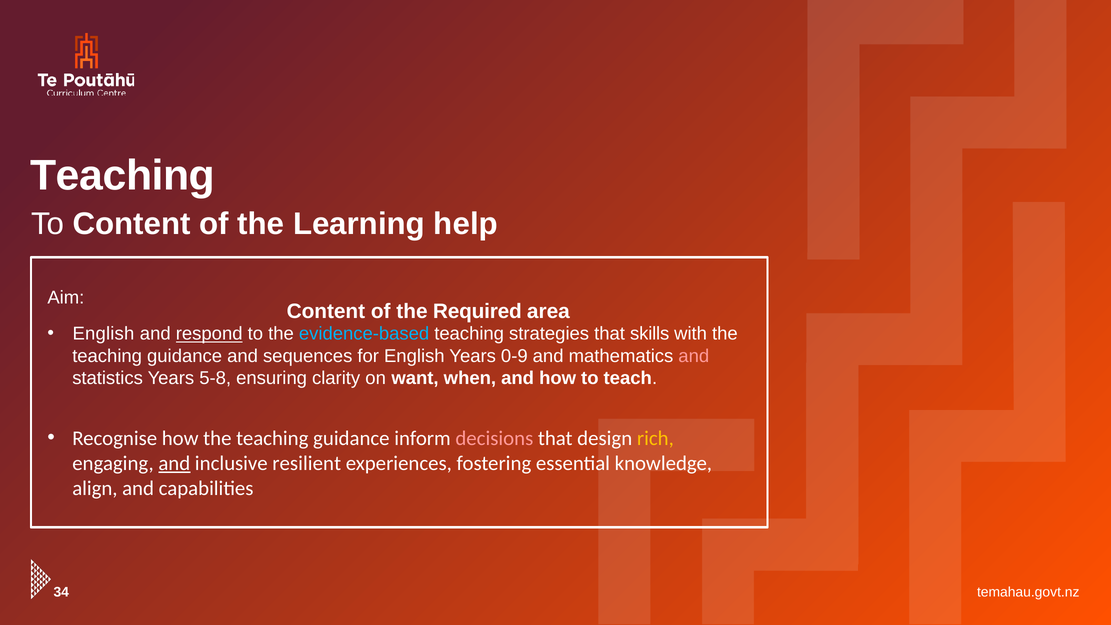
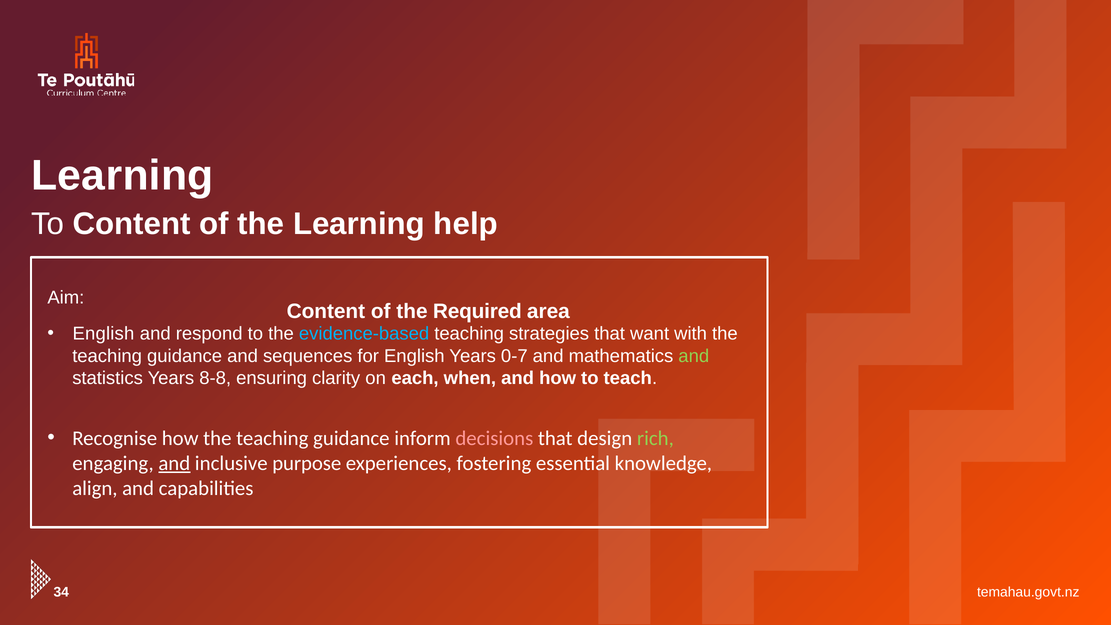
Teaching: Teaching -> Learning (122, 176)
respond underline: present -> none (209, 334)
skills: skills -> want (650, 334)
0-9: 0-9 -> 0-7 (514, 356)
and colour: pink -> light green (694, 356)
5-8: 5-8 -> 8-8 (215, 378)
want: want -> each (415, 378)
rich colour: yellow -> light green (655, 438)
resilient: resilient -> purpose (307, 463)
